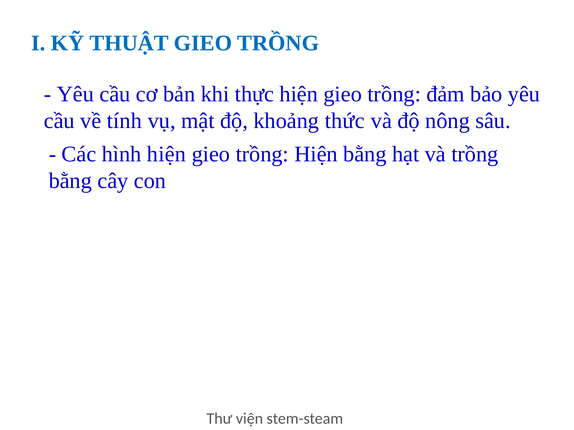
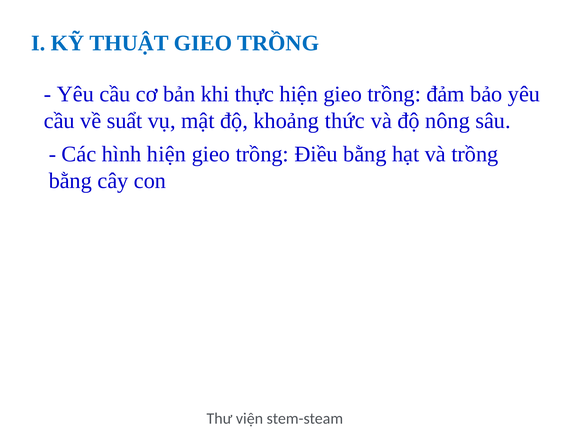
tính: tính -> suẩt (125, 121)
trồng Hiện: Hiện -> Điều (316, 154)
